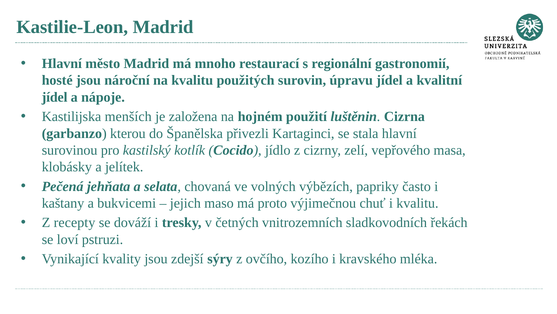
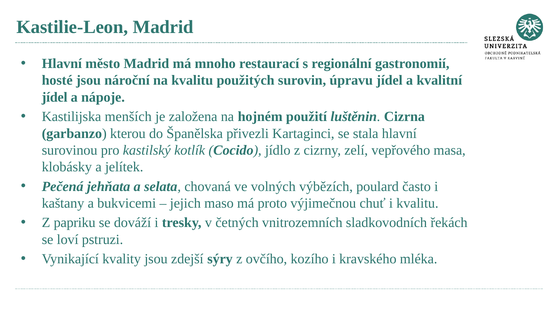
papriky: papriky -> poulard (378, 186)
recepty: recepty -> papriku (75, 222)
